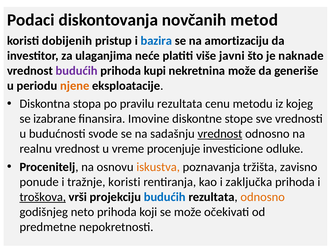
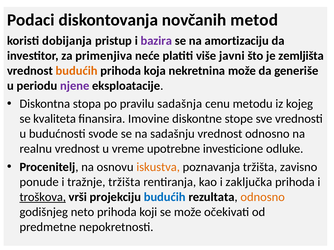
dobijenih: dobijenih -> dobijanja (67, 41)
bazira colour: blue -> purple (156, 41)
ulaganjima: ulaganjima -> primenjiva (104, 56)
naknade: naknade -> zemljišta (301, 56)
budućih colour: purple -> orange (77, 71)
kupi: kupi -> koja (155, 71)
njene colour: orange -> purple (75, 86)
pravilu rezultata: rezultata -> sadašnja (180, 104)
izabrane: izabrane -> kvaliteta (55, 119)
vrednost underline: present -> none (220, 134)
procenjuje: procenjuje -> upotrebne (174, 149)
tražnje koristi: koristi -> tržišta (124, 182)
